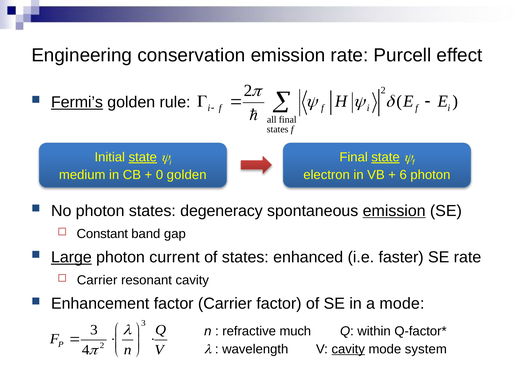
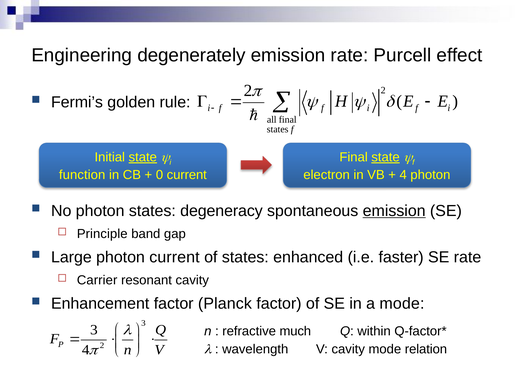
conservation: conservation -> degenerately (192, 55)
Fermi’s underline: present -> none (77, 102)
medium: medium -> function (82, 175)
0 golden: golden -> current (187, 175)
6: 6 -> 4 (403, 175)
Constant: Constant -> Principle (102, 234)
Large underline: present -> none (71, 257)
factor Carrier: Carrier -> Planck (225, 304)
cavity underline: present -> none (348, 349)
system: system -> relation (426, 349)
